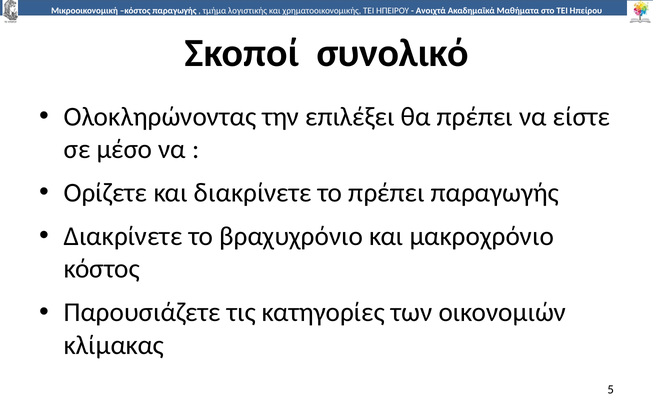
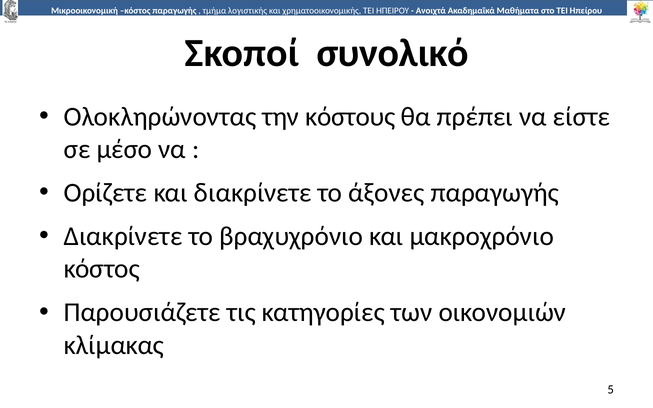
επιλέξει: επιλέξει -> κόστους (350, 117)
το πρέπει: πρέπει -> άξονες (387, 193)
